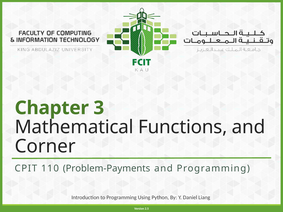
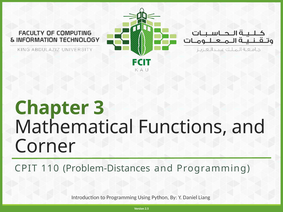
Problem-Payments: Problem-Payments -> Problem-Distances (107, 169)
